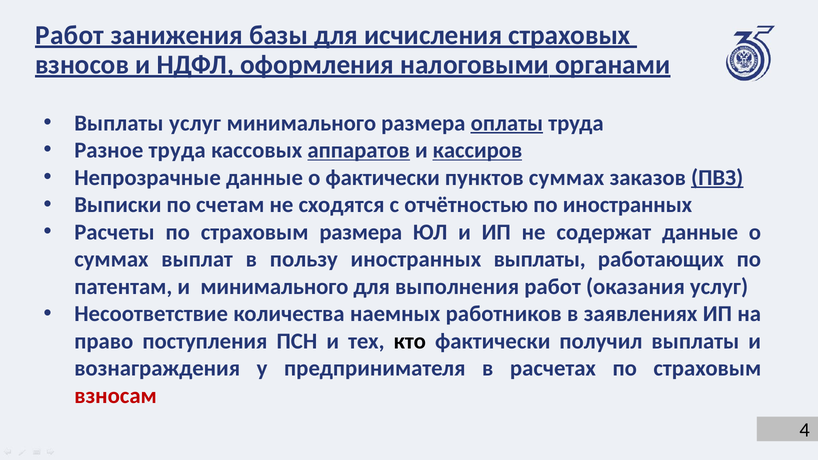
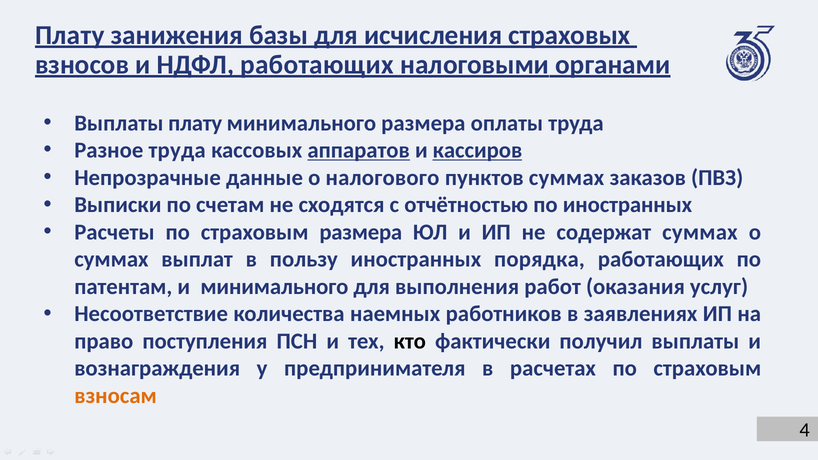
Работ: Работ -> Плату (70, 35)
НДФЛ оформления: оформления -> работающих (317, 65)
Выплаты услуг: услуг -> плату (195, 123)
оплаты underline: present -> none (507, 123)
о фактически: фактически -> налогового (382, 178)
ПВЗ underline: present -> none (717, 178)
содержат данные: данные -> суммах (700, 232)
иностранных выплаты: выплаты -> порядка (539, 259)
взносам colour: red -> orange (116, 396)
